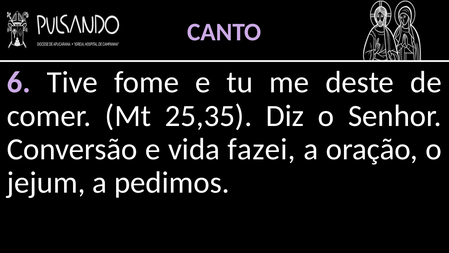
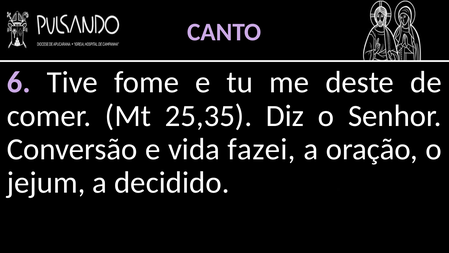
pedimos: pedimos -> decidido (172, 182)
